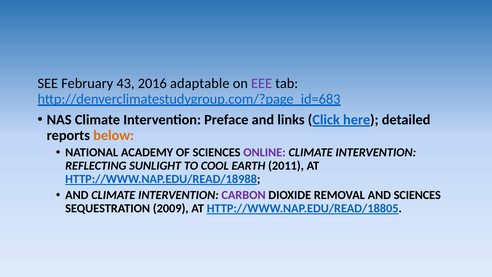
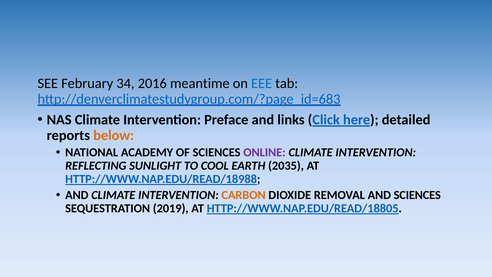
43: 43 -> 34 (125, 83)
adaptable: adaptable -> meantime (200, 83)
EEE colour: purple -> blue (262, 83)
2011: 2011 -> 2035 (286, 166)
CARBON colour: purple -> orange (244, 195)
2009: 2009 -> 2019 (171, 208)
